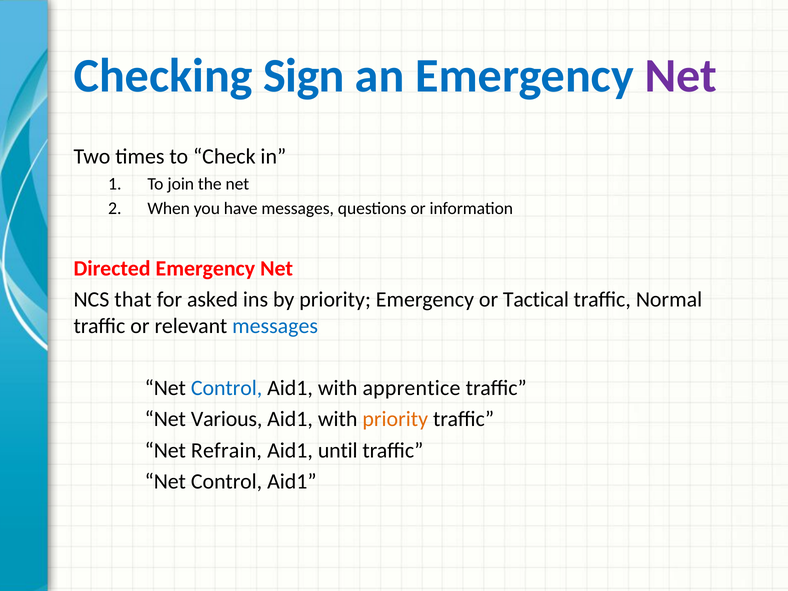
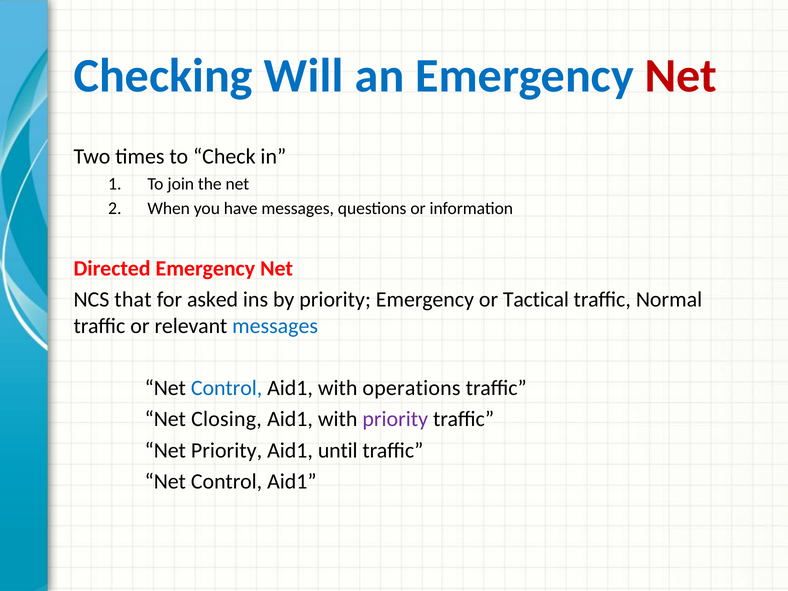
Sign: Sign -> Will (304, 76)
Net colour: purple -> red (681, 76)
apprentice: apprentice -> operations (411, 388)
Various: Various -> Closing (226, 419)
priority colour: orange -> purple (395, 419)
Net Refrain: Refrain -> Priority (227, 450)
